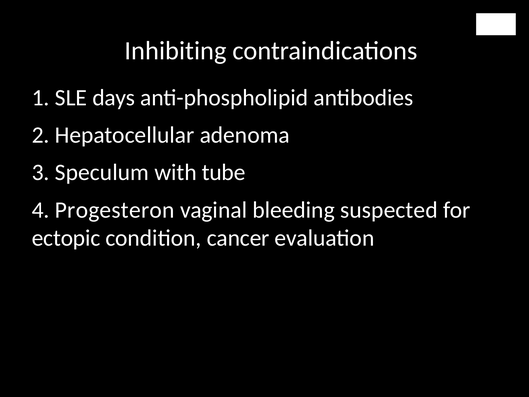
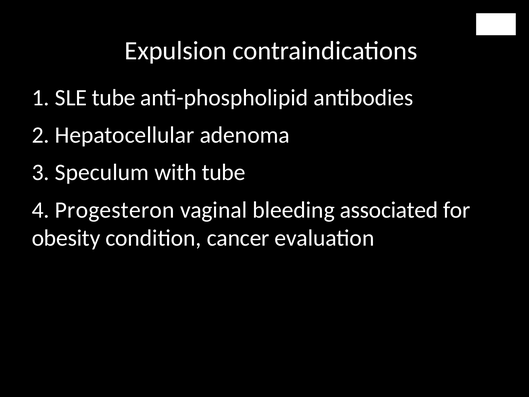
Inhibiting: Inhibiting -> Expulsion (176, 51)
SLE days: days -> tube (114, 98)
suspected: suspected -> associated (389, 210)
ectopic: ectopic -> obesity (66, 238)
